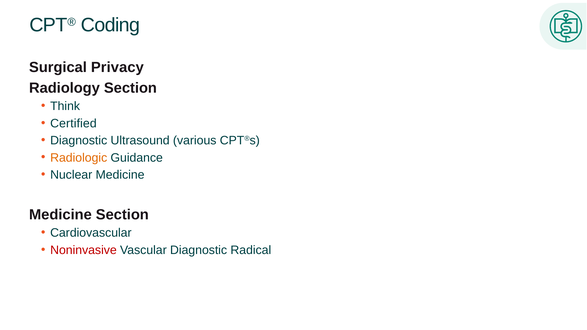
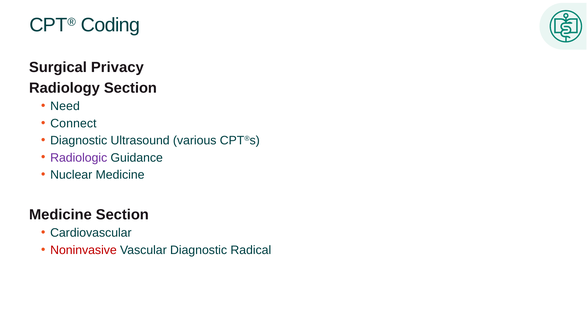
Think: Think -> Need (65, 106)
Certified: Certified -> Connect (73, 123)
Radiologic colour: orange -> purple (79, 158)
